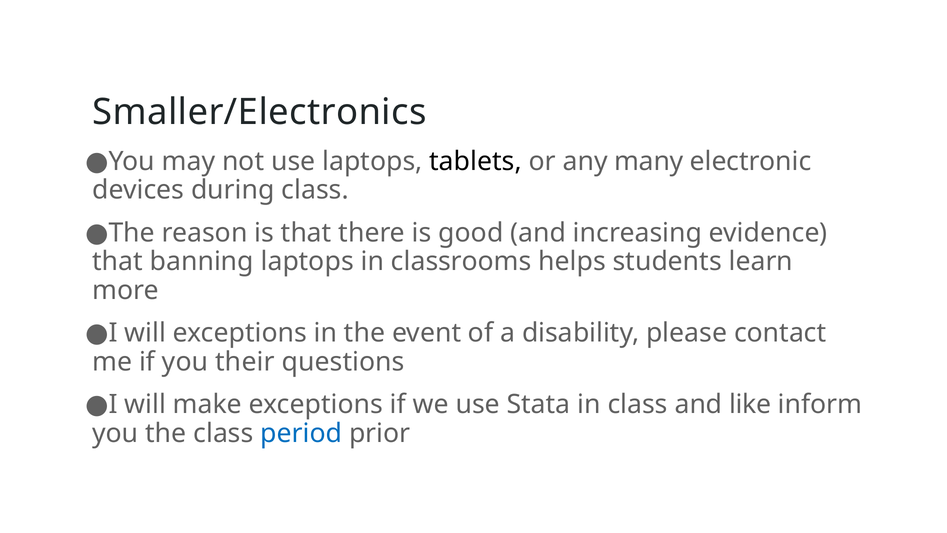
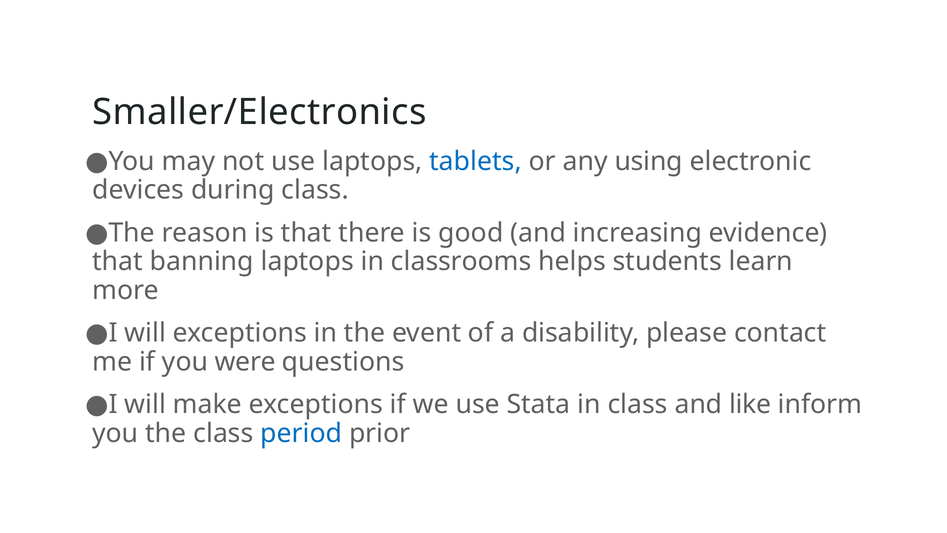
tablets colour: black -> blue (476, 161)
many: many -> using (649, 161)
their: their -> were (245, 362)
